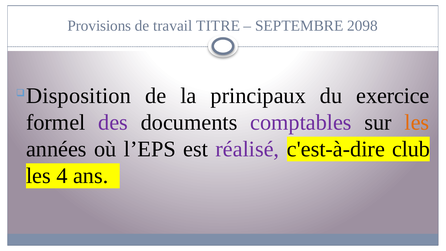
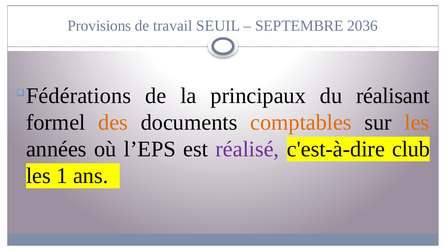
TITRE: TITRE -> SEUIL (218, 26)
2098: 2098 -> 2036 (363, 26)
Disposition: Disposition -> Fédérations (79, 96)
exercice: exercice -> réalisant (393, 96)
des colour: purple -> orange (113, 122)
comptables colour: purple -> orange (301, 122)
4: 4 -> 1 (62, 176)
